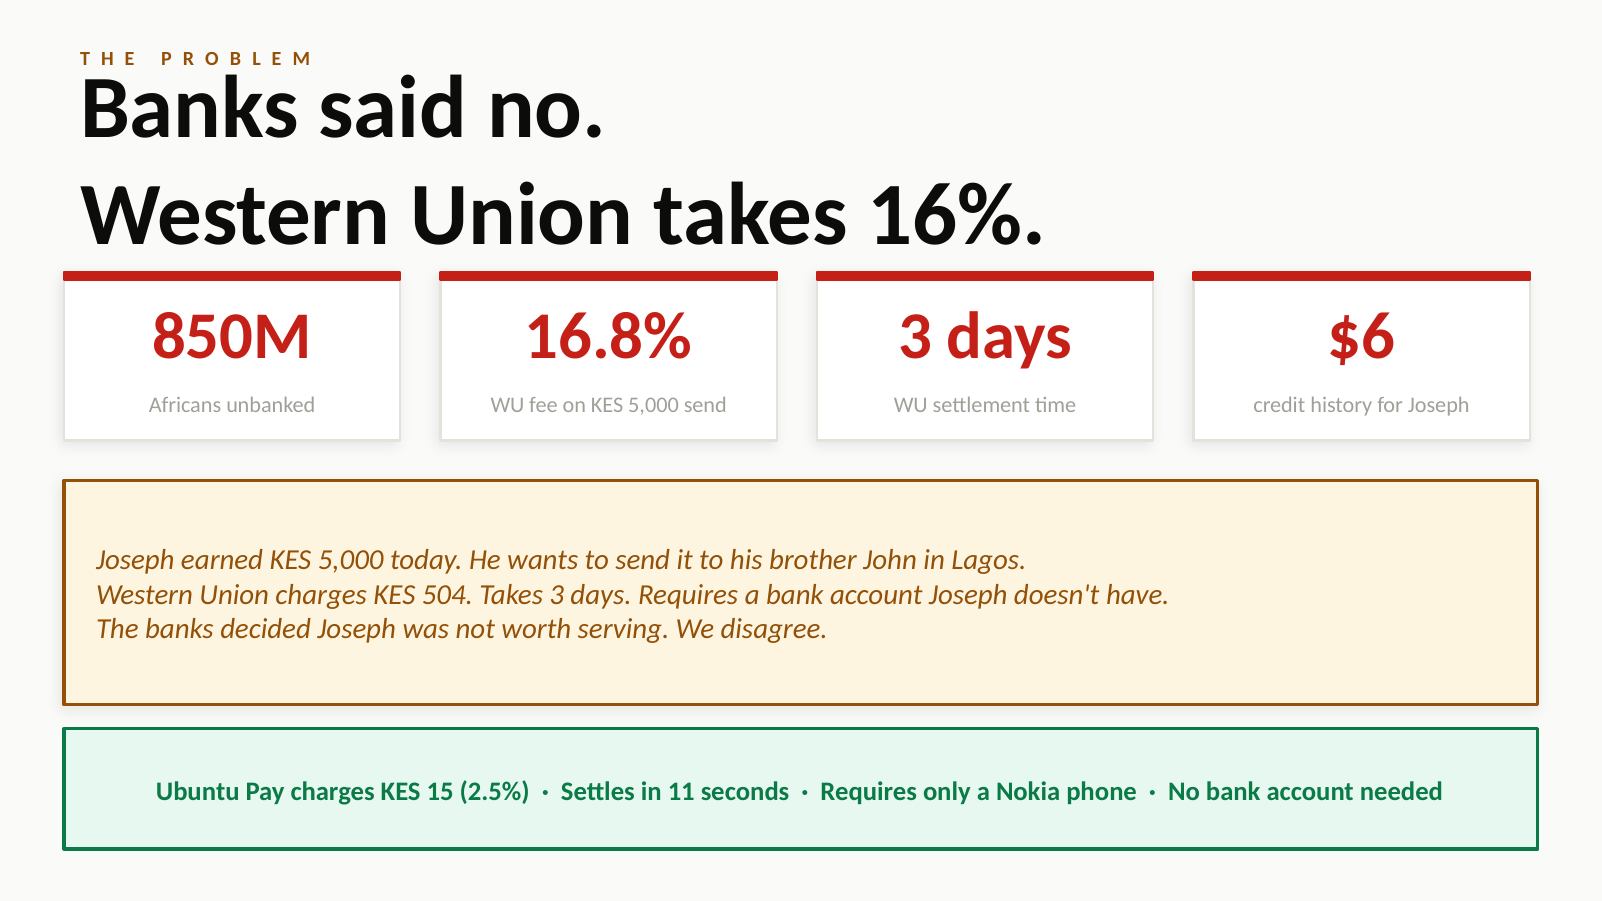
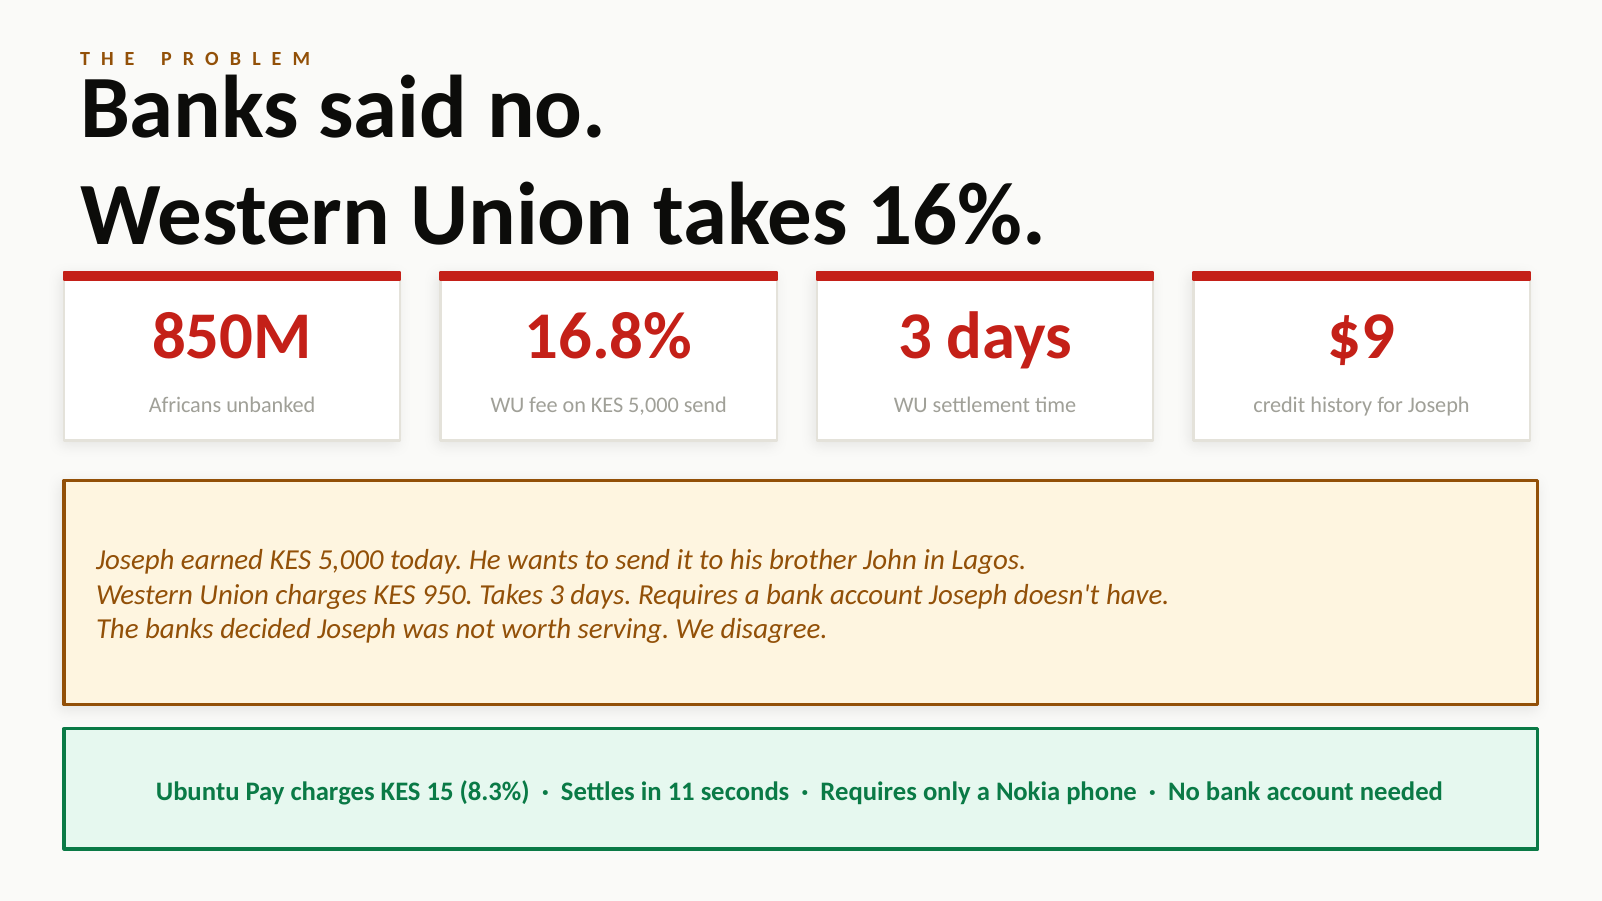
$6: $6 -> $9 (1362, 337)
504: 504 -> 950 (447, 595)
2.5%: 2.5% -> 8.3% (495, 792)
